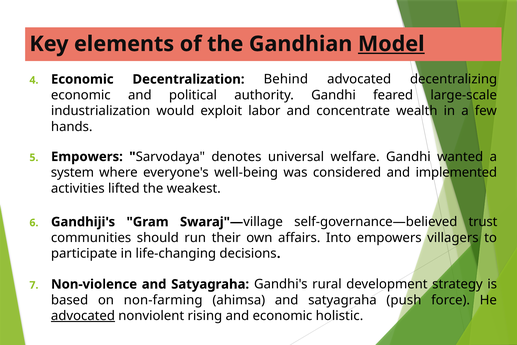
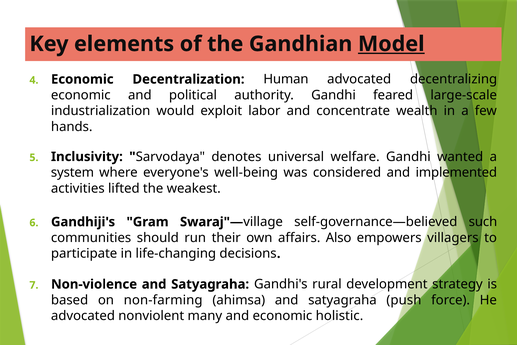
Behind: Behind -> Human (286, 79)
Empowers: Empowers -> Inclusivity (87, 157)
trust: trust -> such (483, 222)
Into: Into -> Also (339, 237)
advocated underline: present -> none (83, 316)
rising: rising -> many (205, 316)
